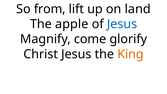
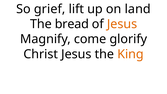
from: from -> grief (50, 9)
apple: apple -> bread (72, 24)
Jesus colour: blue -> orange (122, 24)
